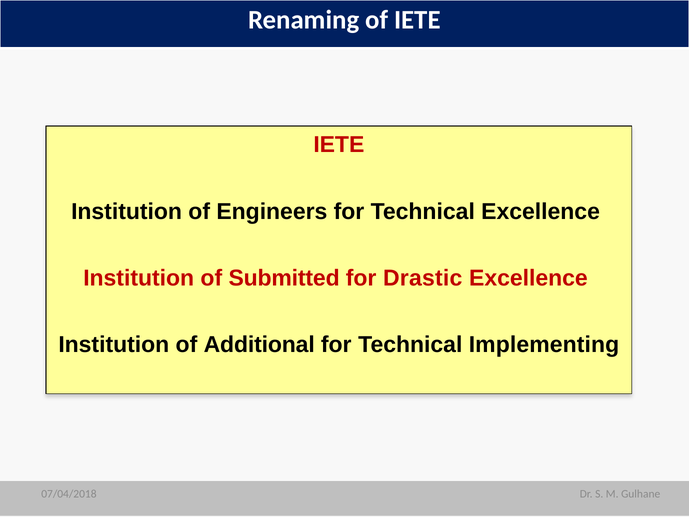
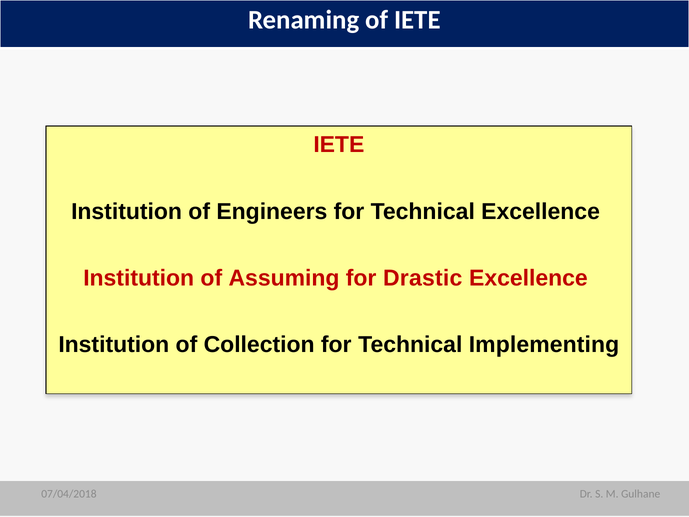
Submitted: Submitted -> Assuming (284, 278)
Additional: Additional -> Collection (259, 345)
